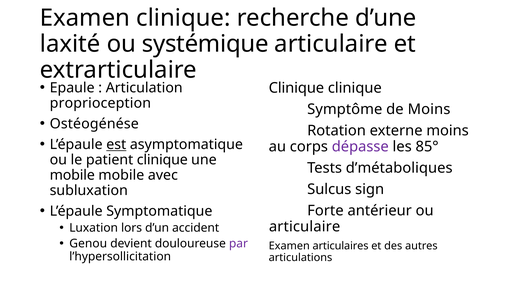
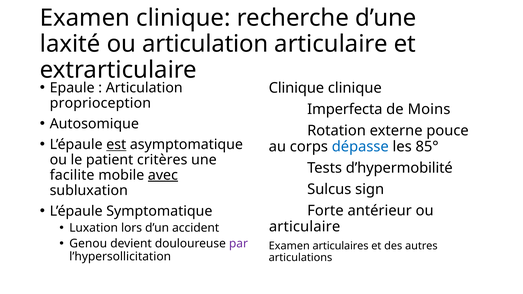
ou systémique: systémique -> articulation (205, 44)
Symptôme: Symptôme -> Imperfecta (345, 109)
Ostéogénése: Ostéogénése -> Autosomique (94, 124)
externe moins: moins -> pouce (448, 131)
dépasse colour: purple -> blue (360, 147)
patient clinique: clinique -> critères (162, 160)
d’métaboliques: d’métaboliques -> d’hypermobilité (399, 168)
mobile: mobile -> facilite (72, 175)
avec underline: none -> present (163, 175)
